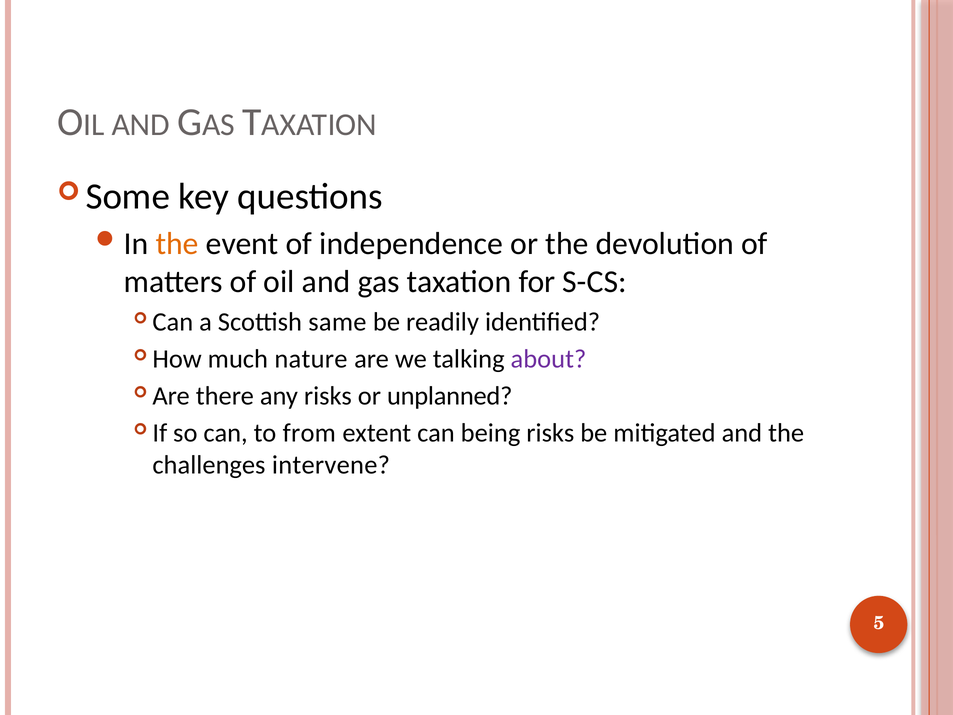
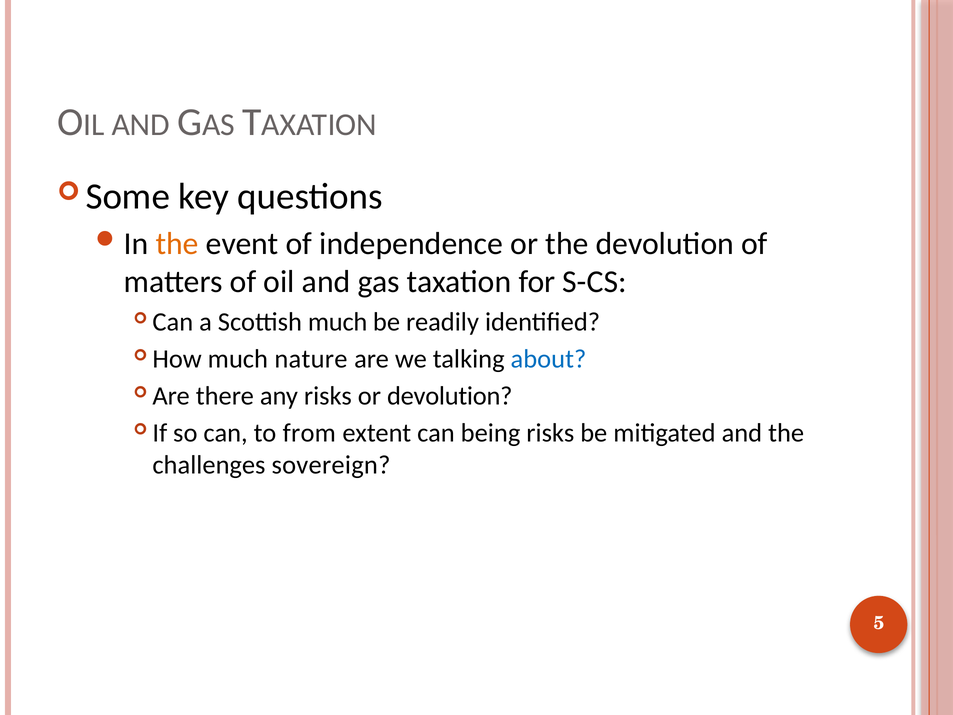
Scottish same: same -> much (338, 322)
about colour: purple -> blue (548, 359)
or unplanned: unplanned -> devolution (450, 396)
intervene: intervene -> sovereign (331, 465)
